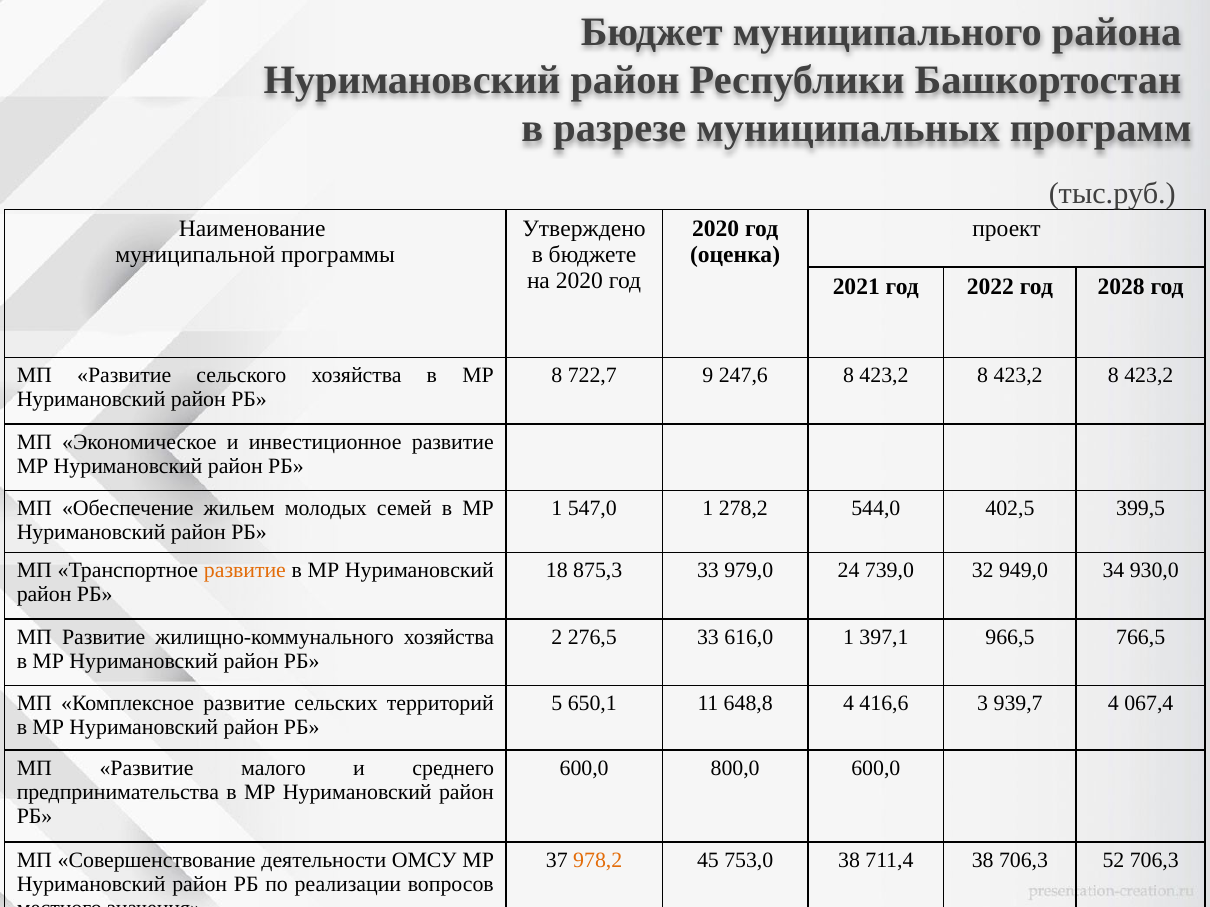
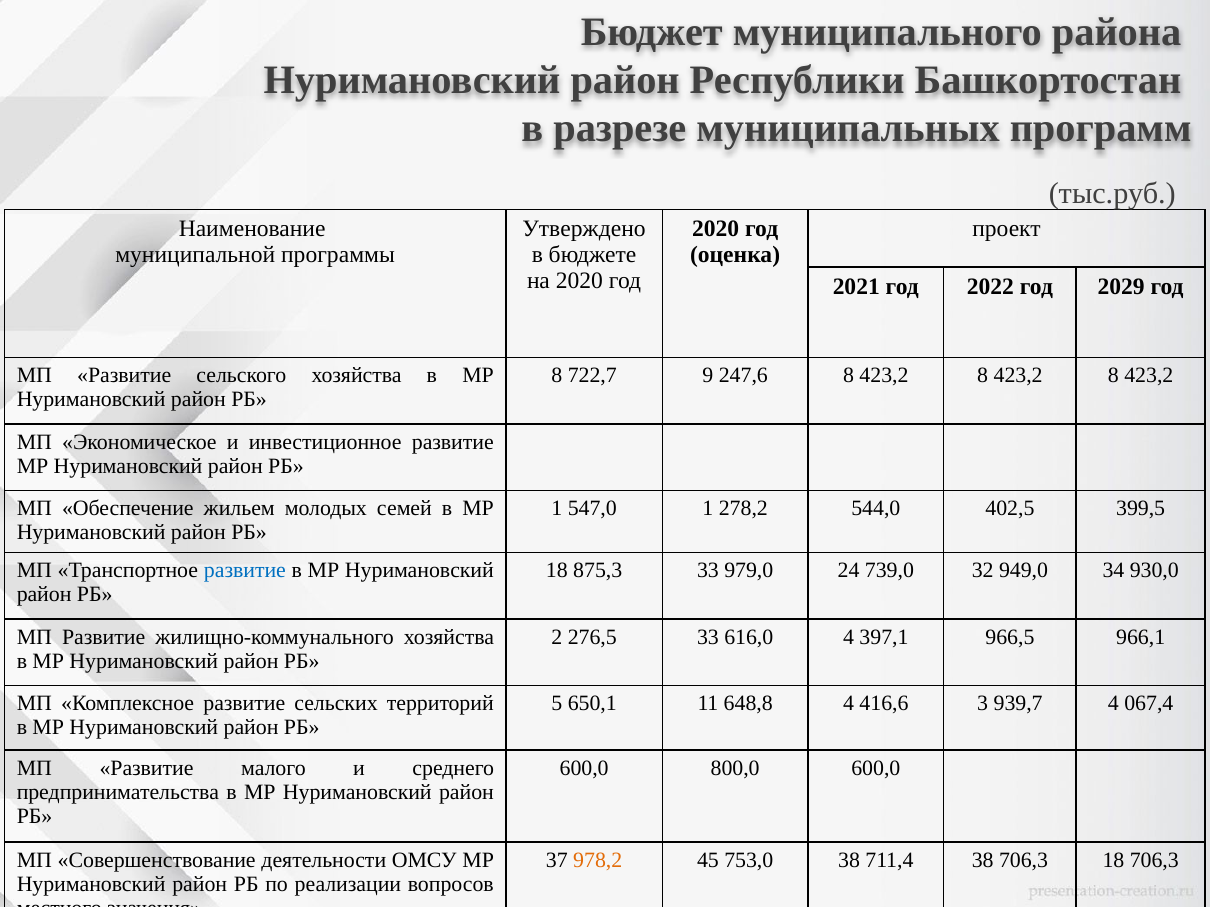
2028: 2028 -> 2029 (1121, 287)
развитие colour: orange -> blue (245, 571)
616,0 1: 1 -> 4 (849, 638)
766,5: 766,5 -> 966,1 (1141, 638)
706,3 52: 52 -> 18 (1113, 861)
